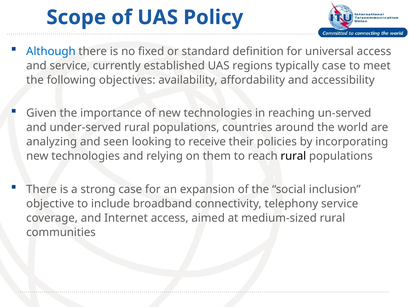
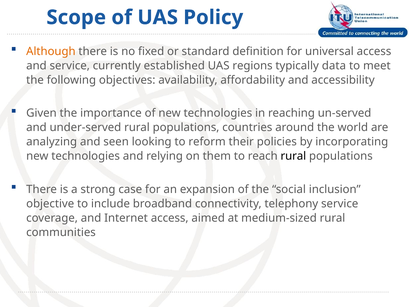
Although colour: blue -> orange (51, 51)
typically case: case -> data (334, 66)
receive: receive -> reform (207, 142)
